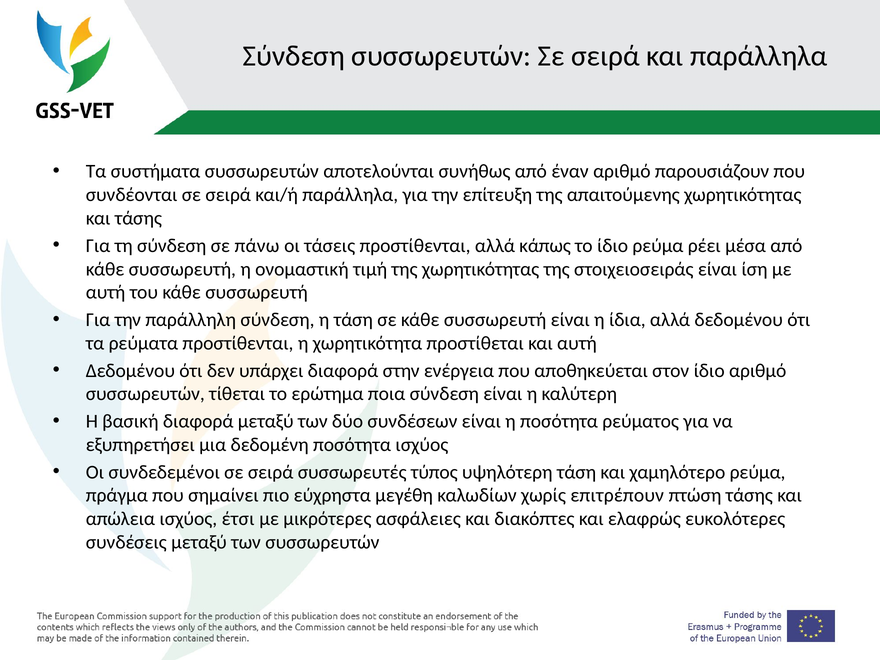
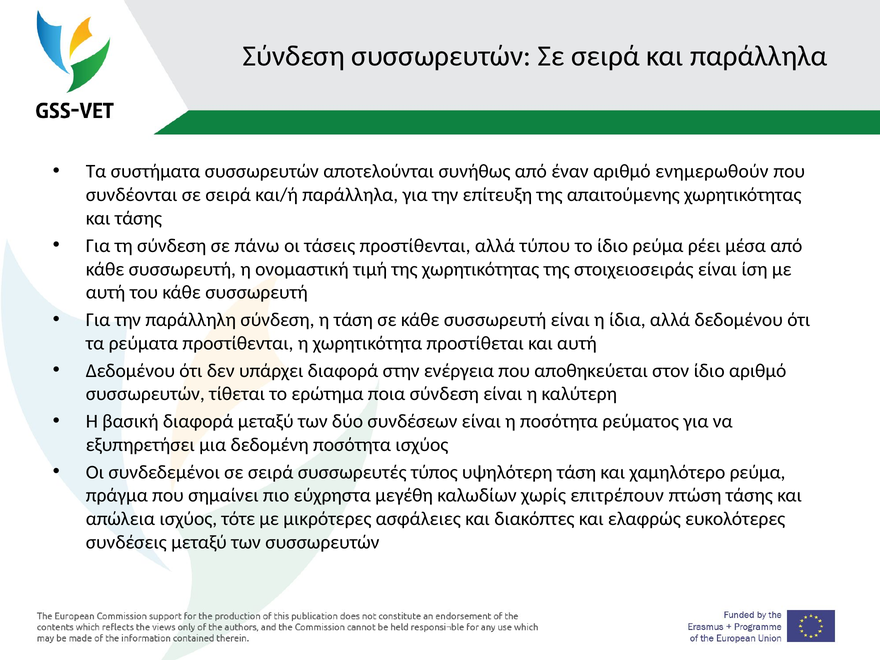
παρουσιάζουν: παρουσιάζουν -> ενημερωθούν (712, 171)
κάπως: κάπως -> τύπου (545, 246)
έτσι: έτσι -> τότε (238, 519)
